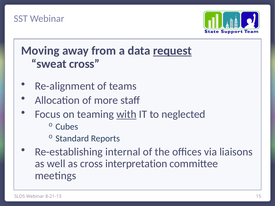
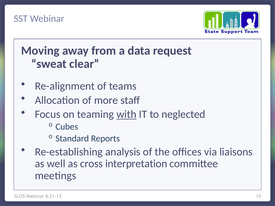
request underline: present -> none (172, 51)
sweat cross: cross -> clear (84, 64)
internal: internal -> analysis (123, 152)
